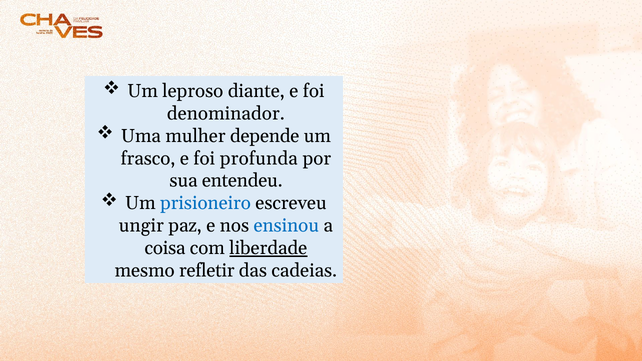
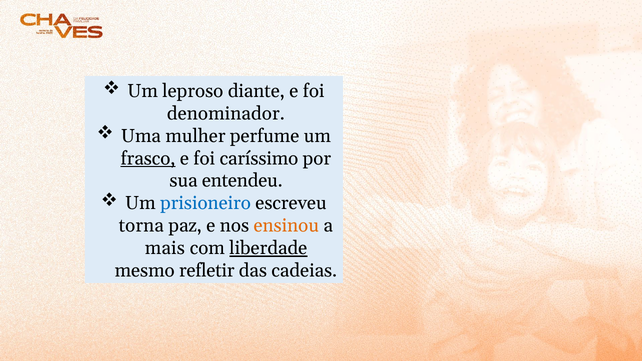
depende: depende -> perfume (265, 136)
frasco underline: none -> present (148, 158)
profunda: profunda -> caríssimo (259, 158)
ungir: ungir -> torna (141, 226)
ensinou colour: blue -> orange (286, 226)
coisa: coisa -> mais (165, 248)
